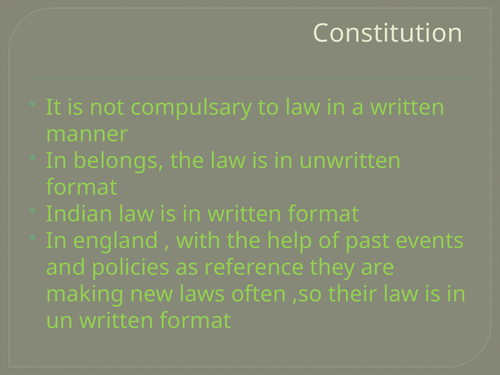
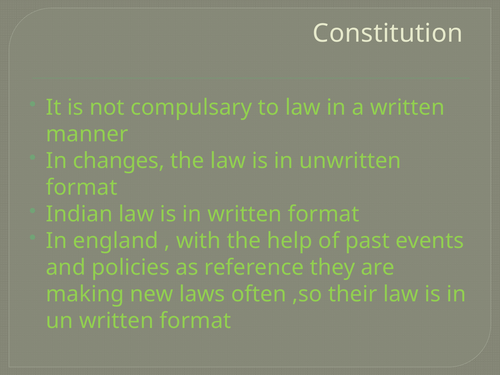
belongs: belongs -> changes (119, 161)
